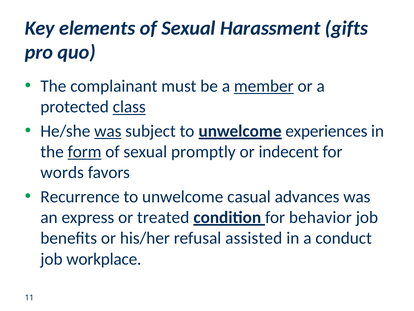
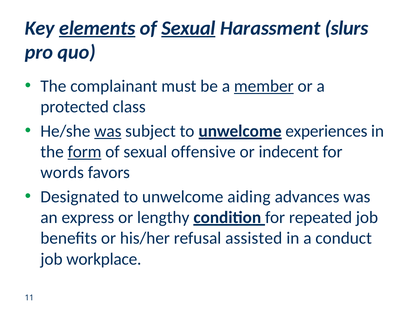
elements underline: none -> present (97, 28)
Sexual underline: none -> present (188, 28)
gifts: gifts -> slurs (347, 28)
class underline: present -> none (129, 107)
promptly: promptly -> offensive (203, 152)
Recurrence: Recurrence -> Designated (80, 196)
casual: casual -> aiding (249, 196)
treated: treated -> lengthy (163, 217)
behavior: behavior -> repeated (320, 217)
